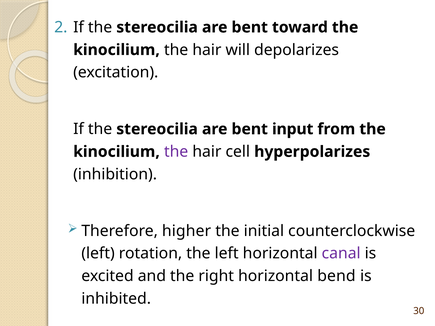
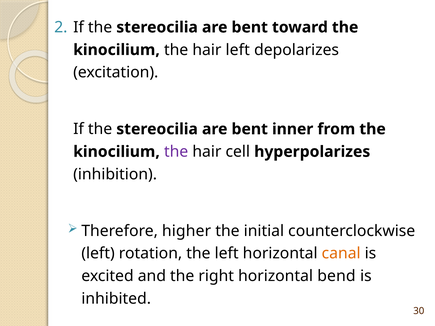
hair will: will -> left (238, 50)
input: input -> inner (293, 129)
canal colour: purple -> orange (341, 254)
